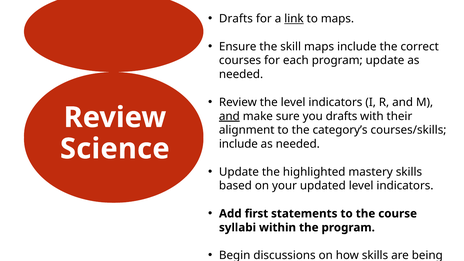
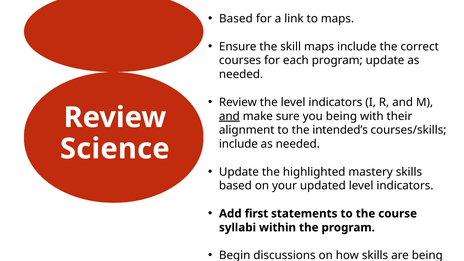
Drafts: Drafts -> Based (236, 19)
link underline: present -> none (294, 19)
you drafts: drafts -> being (341, 116)
category’s: category’s -> intended’s (340, 130)
